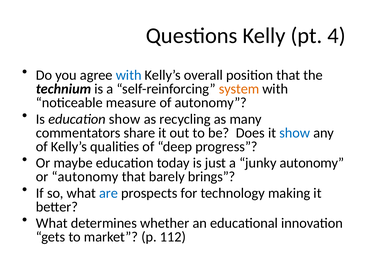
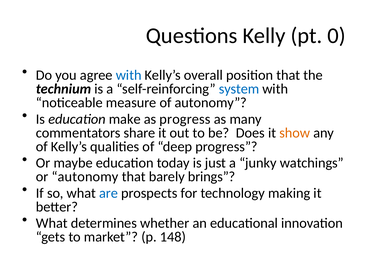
4: 4 -> 0 (337, 36)
system colour: orange -> blue (239, 89)
education show: show -> make (125, 119)
as recycling: recycling -> progress (185, 119)
show colour: blue -> orange (295, 133)
junky autonomy: autonomy -> watchings (312, 163)
112: 112 -> 148 (173, 237)
